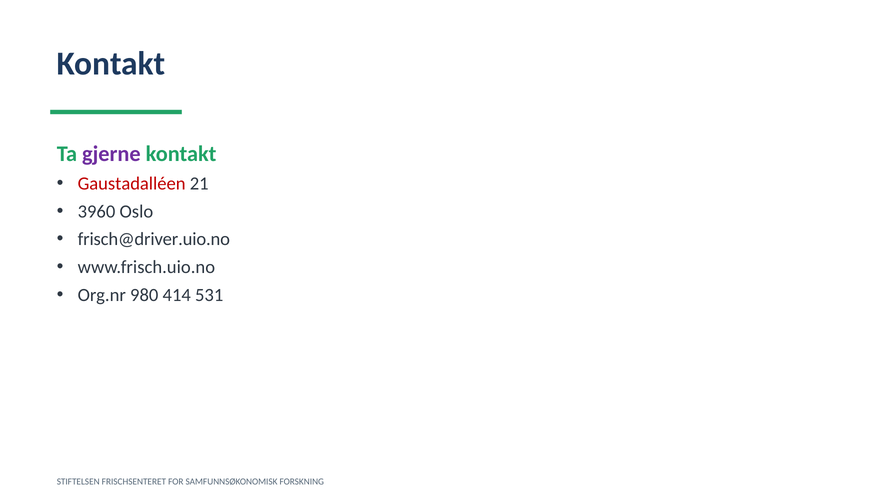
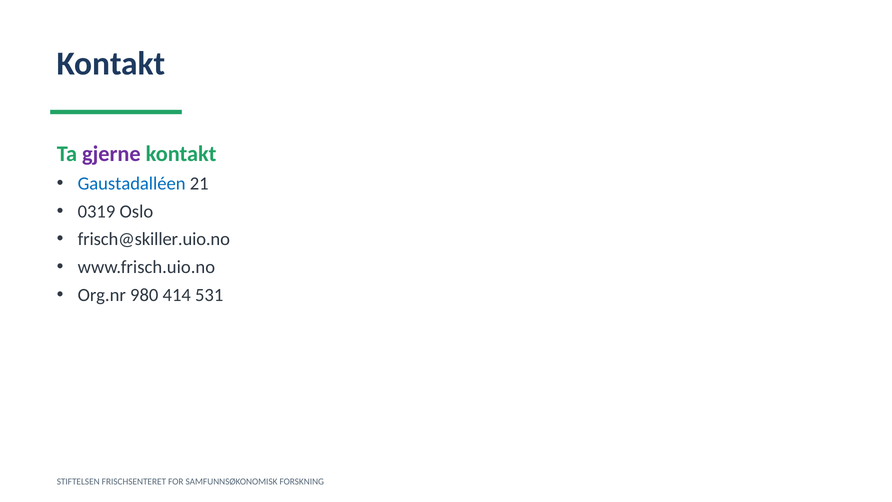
Gaustadalléen colour: red -> blue (132, 183)
3960: 3960 -> 0319 (96, 211)
frisch@driver.uio.no: frisch@driver.uio.no -> frisch@skiller.uio.no (154, 239)
